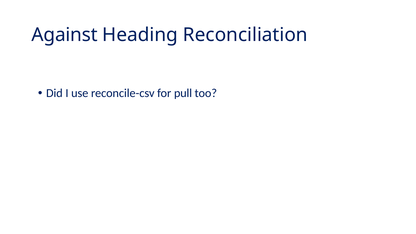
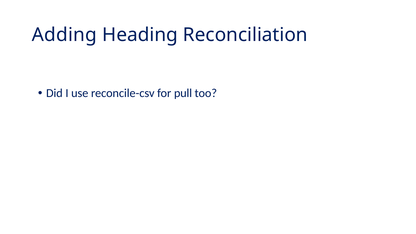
Against: Against -> Adding (64, 35)
